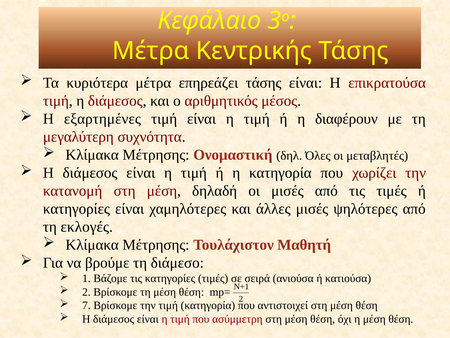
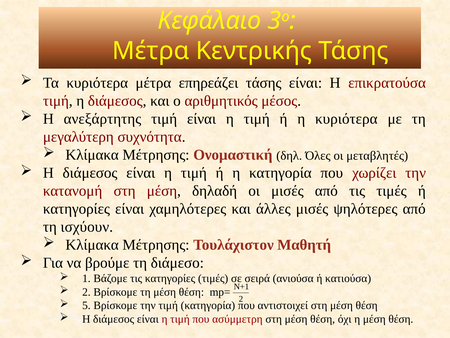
εξαρτημένες: εξαρτημένες -> ανεξάρτητης (102, 119)
η διαφέρουν: διαφέρουν -> κυριότερα (346, 119)
εκλογές: εκλογές -> ισχύουν (87, 227)
7: 7 -> 5 (86, 305)
